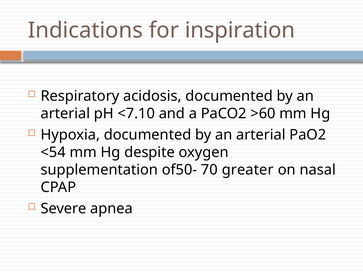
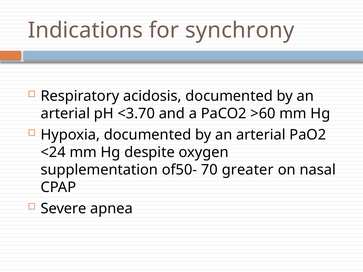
inspiration: inspiration -> synchrony (240, 30)
<7.10: <7.10 -> <3.70 (136, 114)
<54: <54 -> <24 (53, 152)
